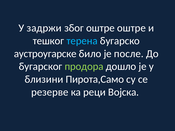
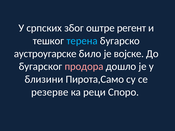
задржи: задржи -> српских (44, 28)
оштре оштре: оштре -> регент (132, 28)
после: после -> војске (129, 54)
продора colour: light green -> pink (84, 67)
Војска: Војска -> Споро (124, 92)
